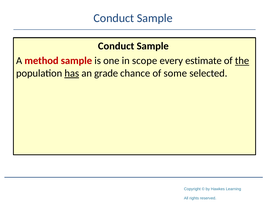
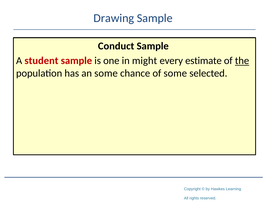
Conduct: Conduct -> Drawing (114, 18)
method: method -> student (41, 61)
scope: scope -> might (145, 61)
has underline: present -> none (72, 73)
an grade: grade -> some (106, 73)
